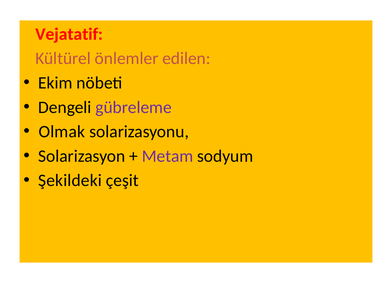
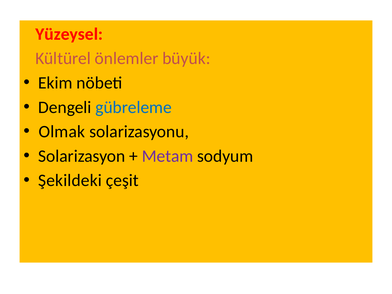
Vejatatif: Vejatatif -> Yüzeysel (69, 34)
edilen: edilen -> büyük (186, 58)
gübreleme colour: purple -> blue (134, 107)
